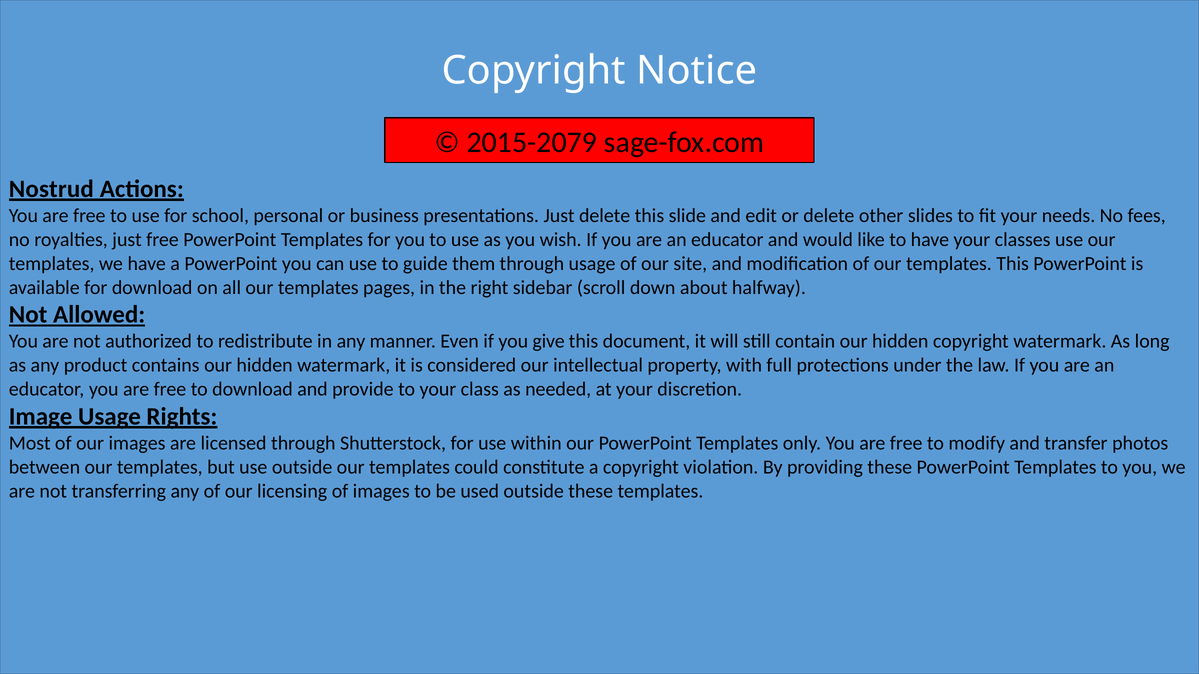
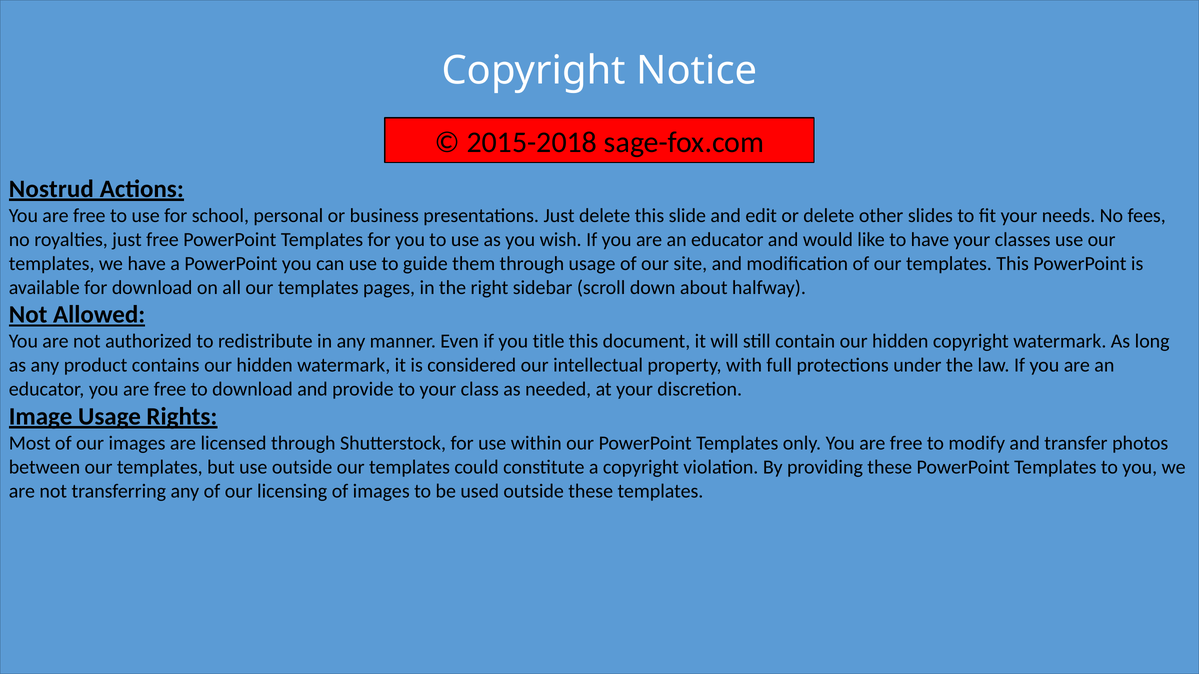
2015-2079: 2015-2079 -> 2015-2018 (532, 142)
give: give -> title (549, 342)
